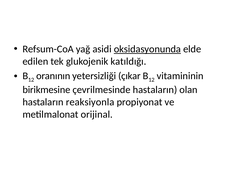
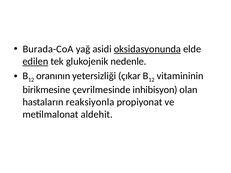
Refsum-CoA: Refsum-CoA -> Burada-CoA (48, 49)
edilen underline: none -> present (35, 62)
katıldığı: katıldığı -> nedenle (129, 62)
çevrilmesinde hastaların: hastaların -> inhibisyon (155, 90)
orijinal: orijinal -> aldehit (97, 115)
